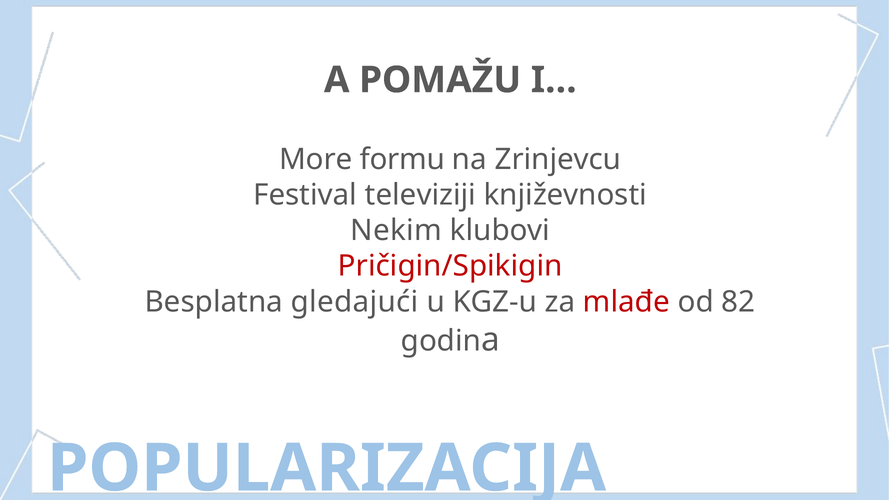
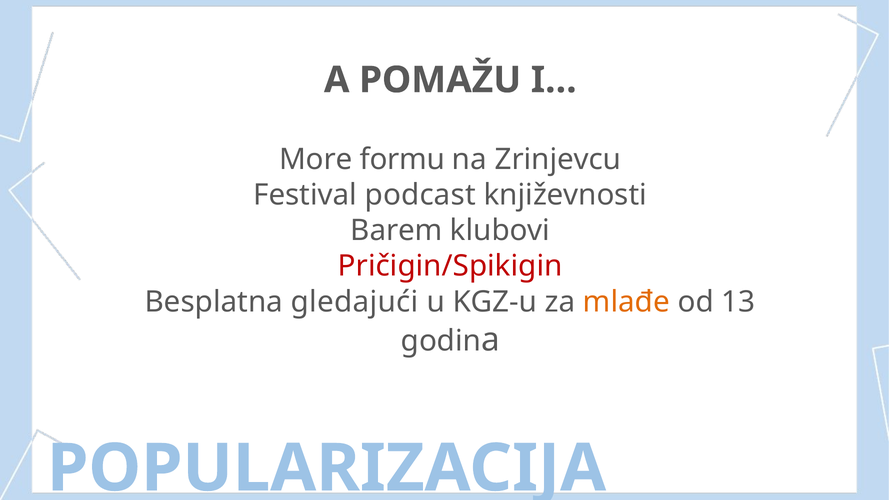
televiziji: televiziji -> podcast (420, 195)
Nekim: Nekim -> Barem (396, 231)
mlađe colour: red -> orange (626, 302)
82: 82 -> 13 (738, 302)
